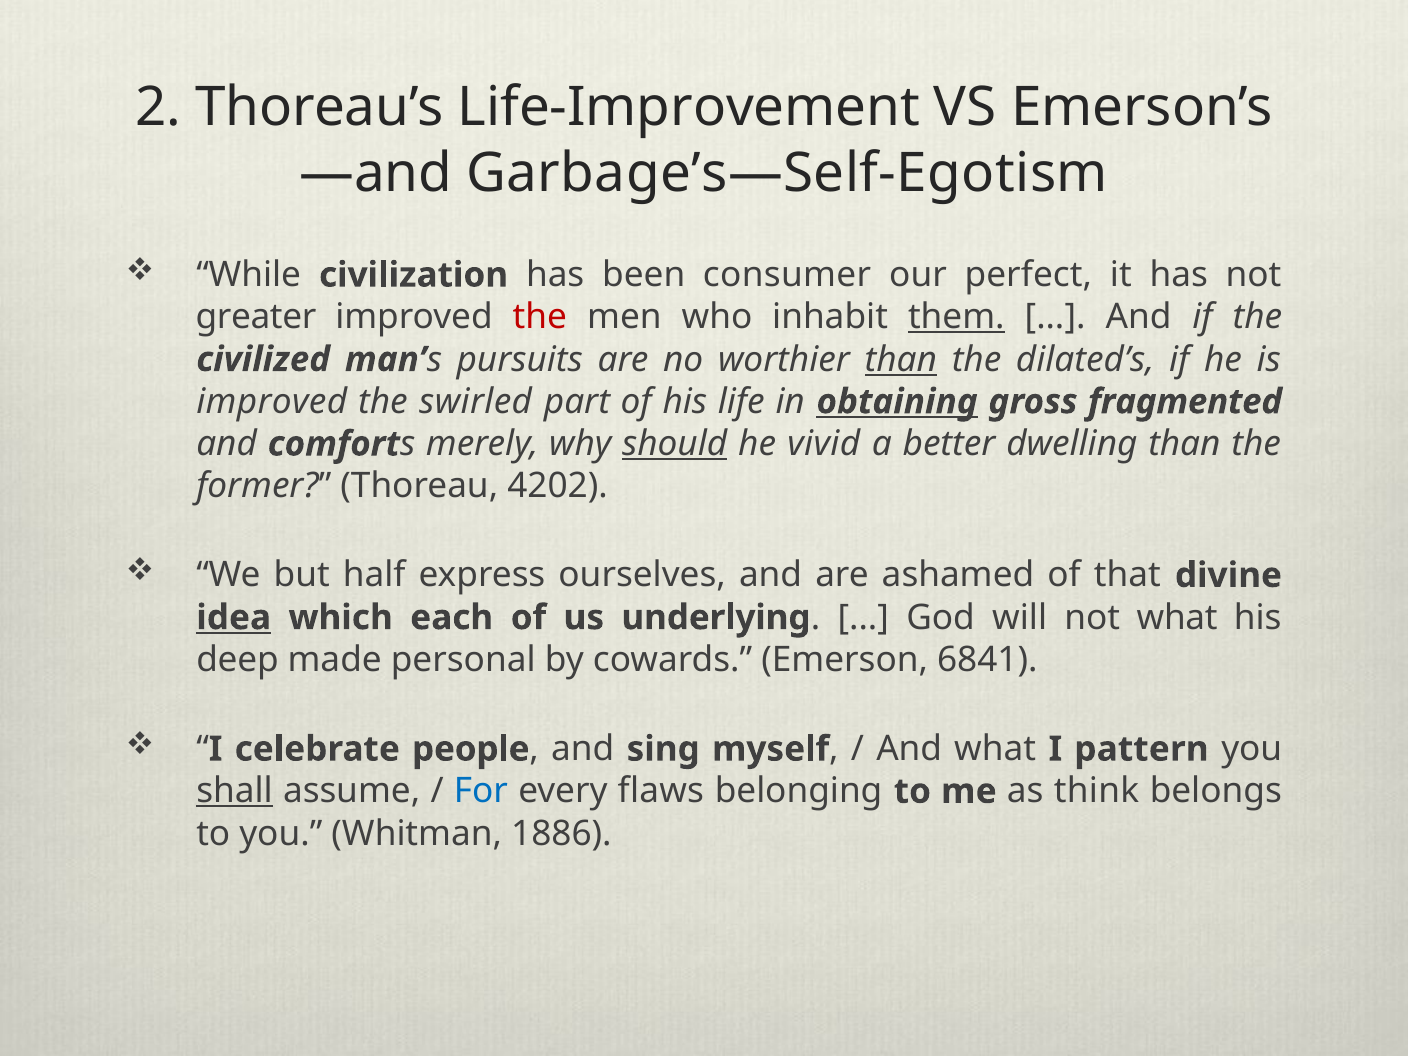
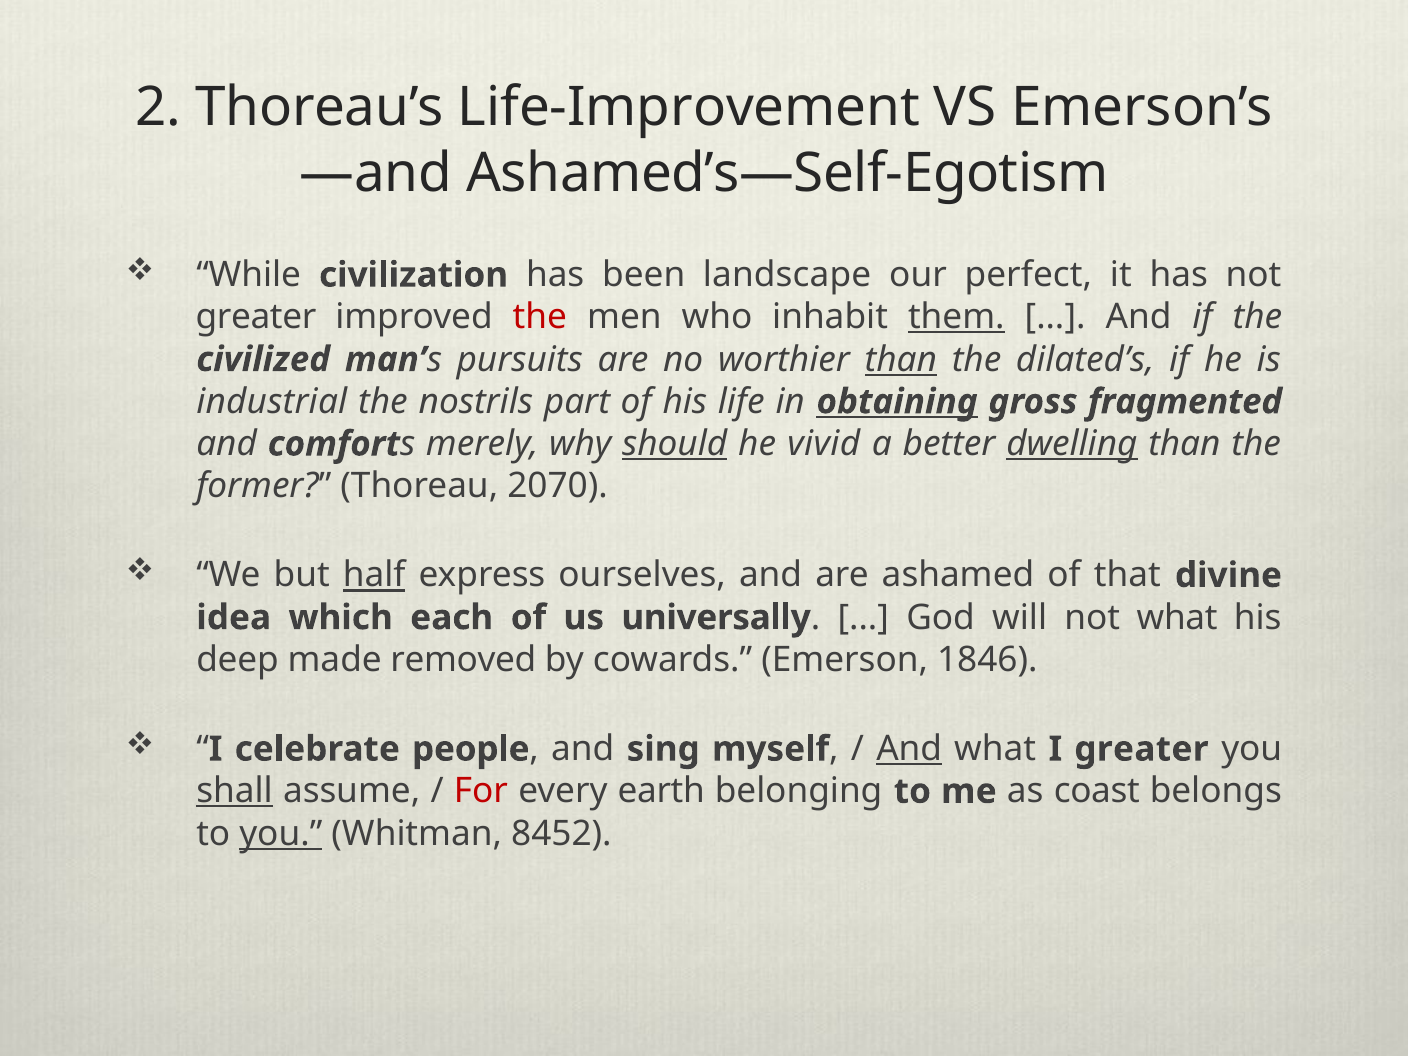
Garbage’s—Self-Egotism: Garbage’s—Self-Egotism -> Ashamed’s—Self-Egotism (788, 173)
consumer: consumer -> landscape (787, 275)
improved: improved -> industrial (272, 402)
swirled: swirled -> nostrils (476, 402)
dwelling underline: none -> present (1072, 444)
4202: 4202 -> 2070 (558, 486)
half underline: none -> present (374, 575)
idea underline: present -> none (234, 618)
underlying: underlying -> universally (716, 618)
personal: personal -> removed (463, 660)
6841: 6841 -> 1846 (987, 660)
And underline: none -> present (909, 749)
I pattern: pattern -> greater (1141, 749)
For colour: blue -> red (481, 791)
flaws: flaws -> earth (661, 791)
think: think -> coast (1097, 791)
you underline: none -> present (281, 834)
1886: 1886 -> 8452 (561, 834)
